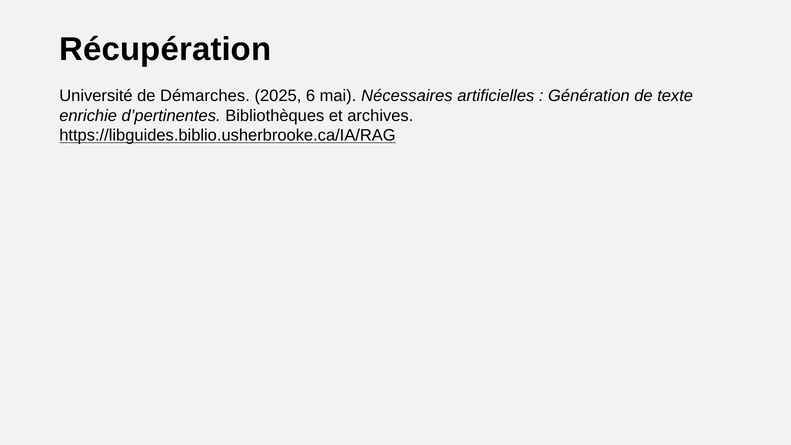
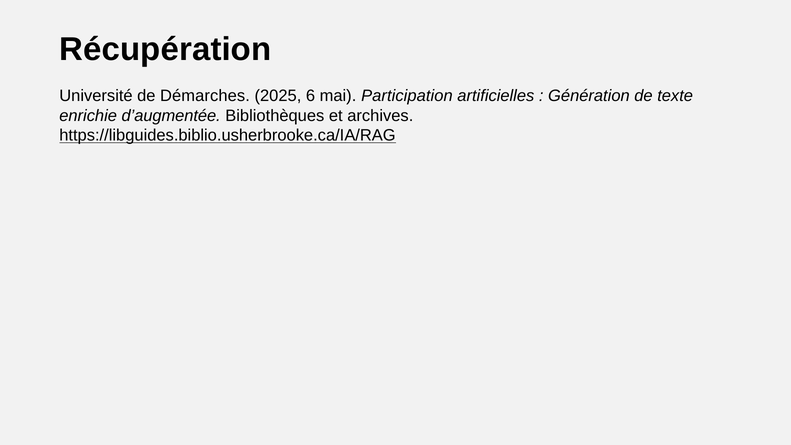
Nécessaires: Nécessaires -> Participation (407, 96)
d’pertinentes: d’pertinentes -> d’augmentée (171, 116)
